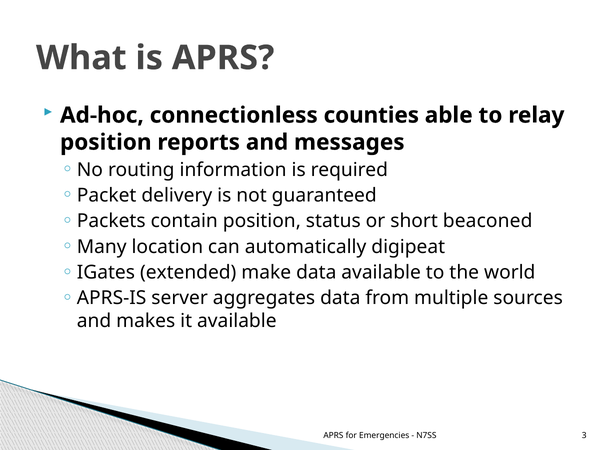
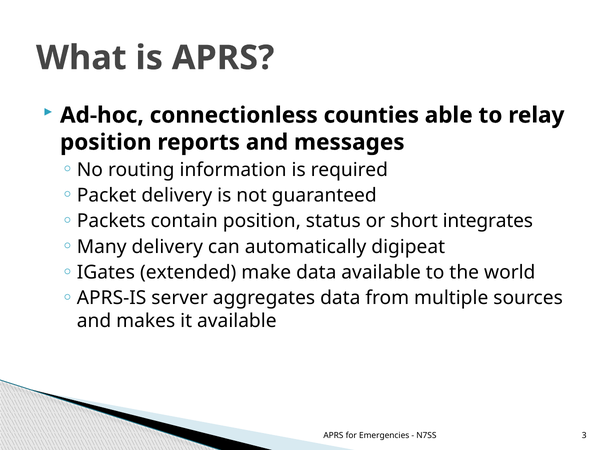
beaconed: beaconed -> integrates (488, 221)
Many location: location -> delivery (167, 247)
